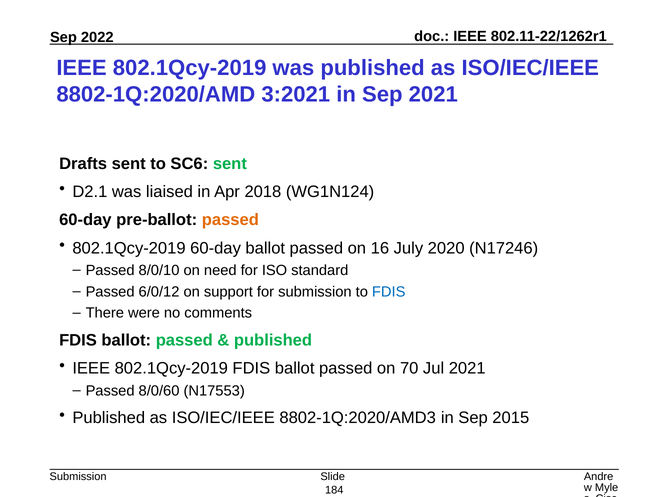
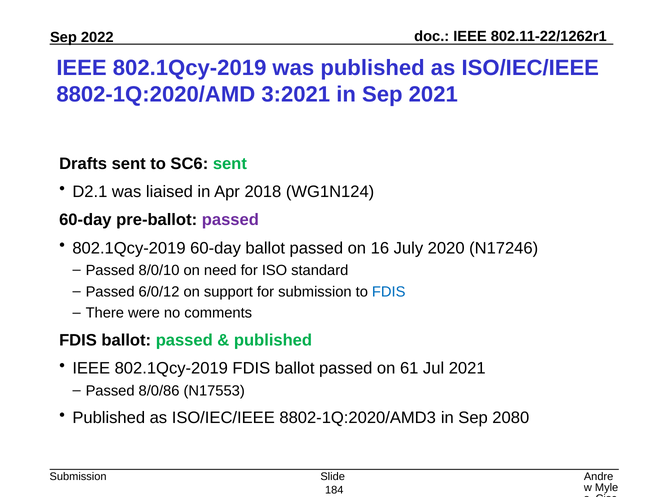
passed colour: orange -> purple (230, 220)
70: 70 -> 61 (409, 369)
8/0/60: 8/0/60 -> 8/0/86 (159, 391)
2015: 2015 -> 2080 (511, 418)
